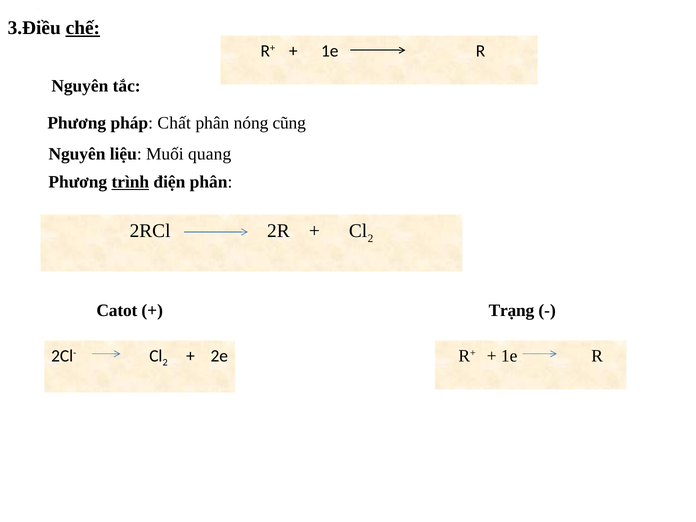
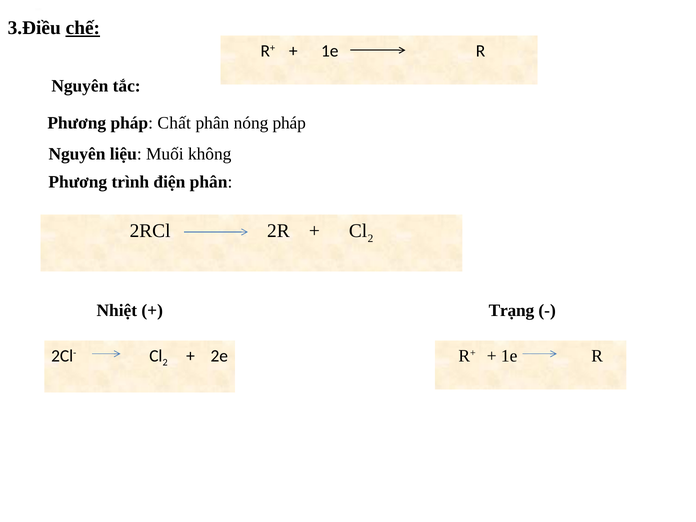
nóng cũng: cũng -> pháp (289, 123)
quang: quang -> không (210, 154)
trình underline: present -> none (130, 182)
Catot: Catot -> Nhiệt (117, 311)
